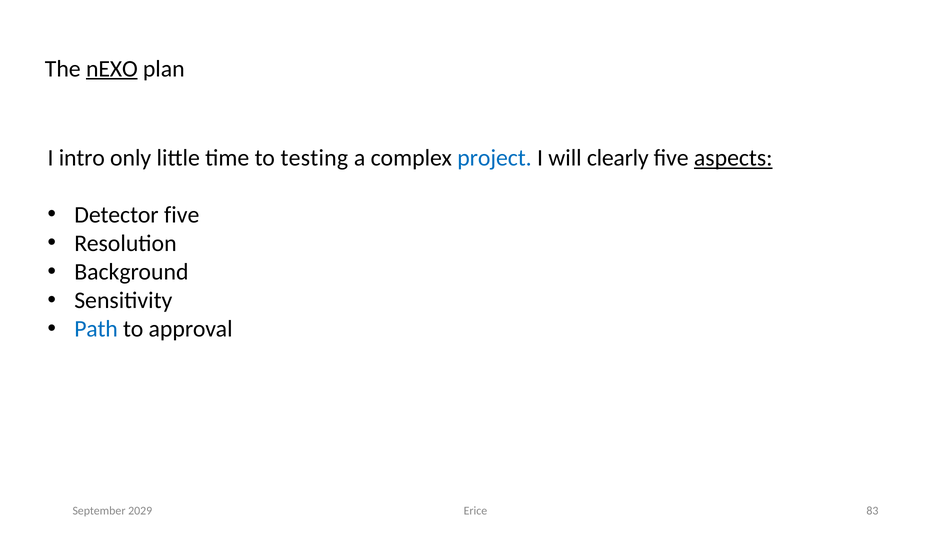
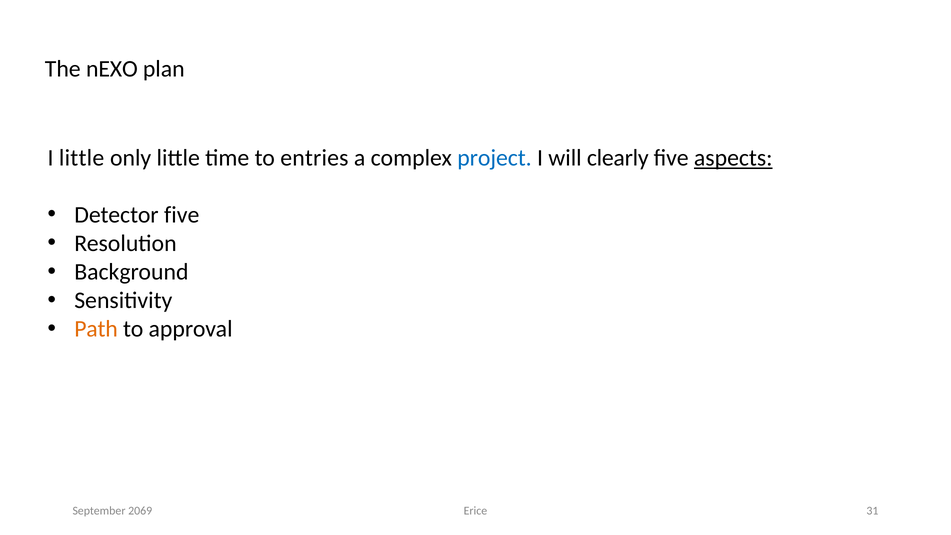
nEXO underline: present -> none (112, 69)
I intro: intro -> little (82, 158)
testing: testing -> entries (314, 158)
Path colour: blue -> orange (96, 329)
83: 83 -> 31 (872, 511)
2029: 2029 -> 2069 (140, 511)
